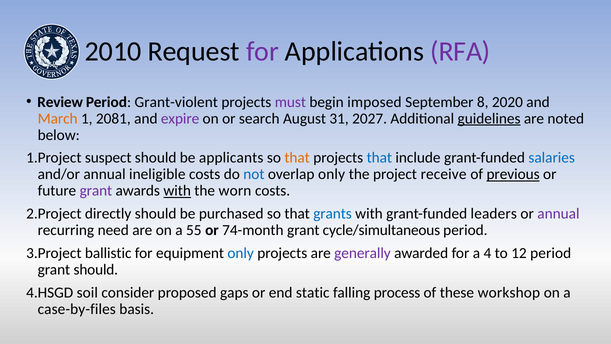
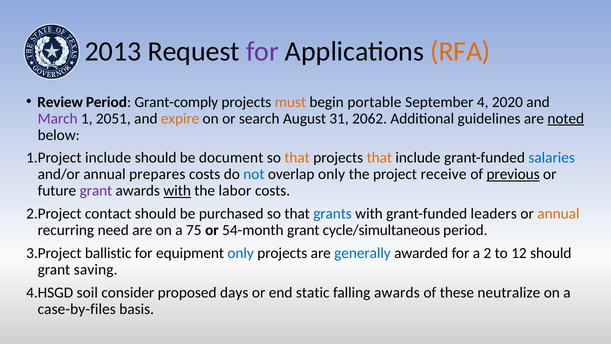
2010: 2010 -> 2013 (113, 51)
RFA colour: purple -> orange (460, 51)
Grant-violent: Grant-violent -> Grant-comply (176, 102)
must colour: purple -> orange (290, 102)
imposed: imposed -> portable (374, 102)
8: 8 -> 4 (483, 102)
March colour: orange -> purple (58, 118)
2081: 2081 -> 2051 (113, 118)
expire colour: purple -> orange (180, 118)
2027: 2027 -> 2062 (370, 118)
guidelines underline: present -> none (489, 118)
noted underline: none -> present (566, 118)
suspect: suspect -> include (108, 158)
applicants: applicants -> document (231, 158)
that colour: blue -> orange (379, 158)
ineligible: ineligible -> prepares (157, 174)
worn: worn -> labor (235, 191)
directly: directly -> contact (108, 214)
annual colour: purple -> orange (558, 214)
55: 55 -> 75 (194, 230)
74-month: 74-month -> 54-month (253, 230)
generally colour: purple -> blue (362, 253)
4: 4 -> 2 (487, 253)
12 period: period -> should (551, 253)
grant should: should -> saving (96, 269)
gaps: gaps -> days (234, 292)
falling process: process -> awards (397, 292)
workshop: workshop -> neutralize (509, 292)
